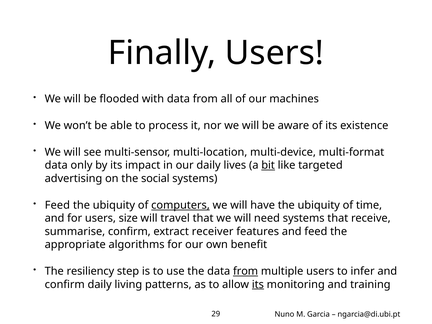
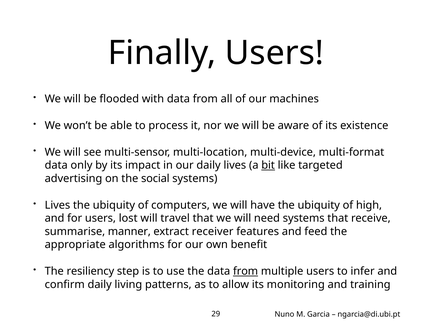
Feed: Feed -> Lives (57, 205)
computers underline: present -> none (180, 205)
time: time -> high (369, 205)
size: size -> lost (128, 218)
summarise confirm: confirm -> manner (129, 231)
its underline: present -> none (258, 284)
